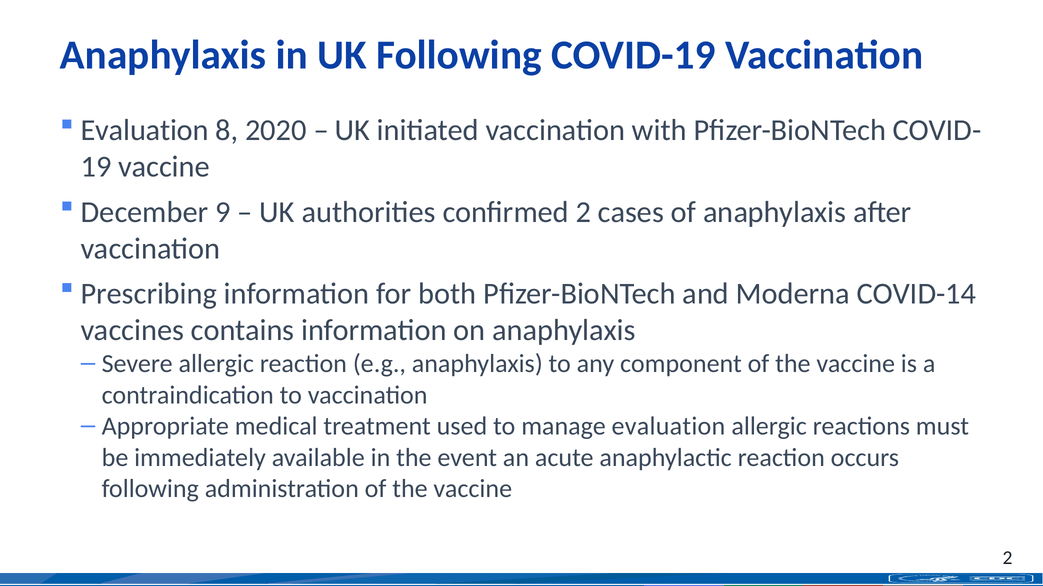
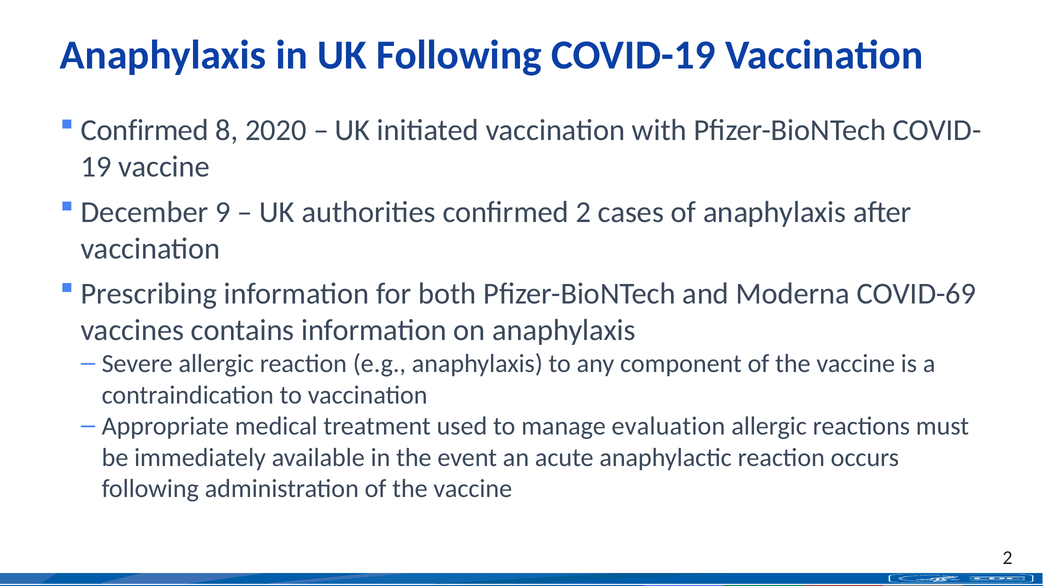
Evaluation: Evaluation -> Confirmed (145, 131)
COVID-14: COVID-14 -> COVID-69 (916, 294)
